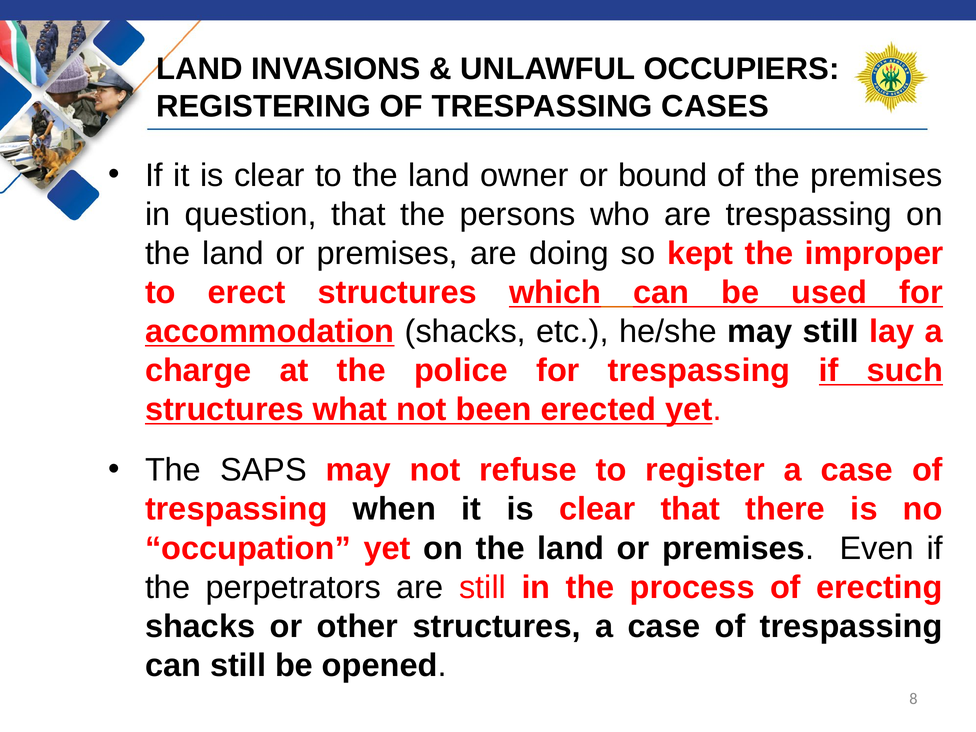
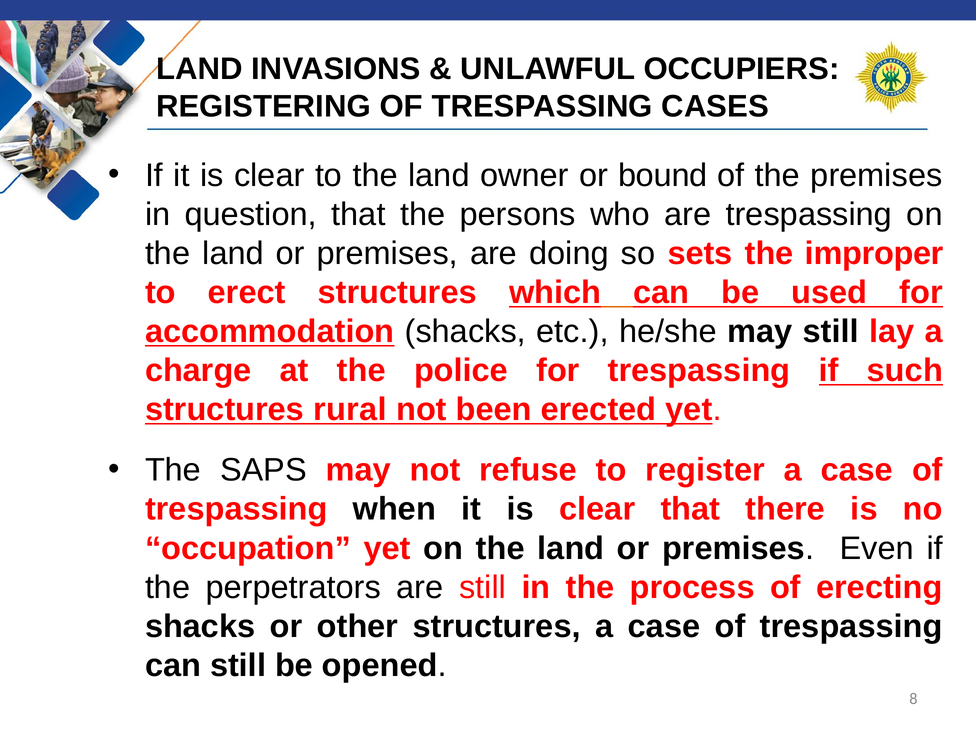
kept: kept -> sets (700, 253)
what: what -> rural (350, 410)
